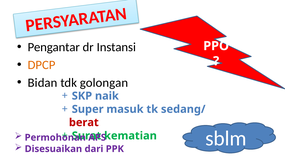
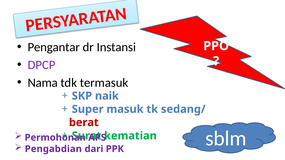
DPCP colour: orange -> purple (42, 65)
Bidan: Bidan -> Nama (43, 83)
golongan: golongan -> termasuk (104, 83)
Disesuaikan: Disesuaikan -> Pengabdian (53, 149)
